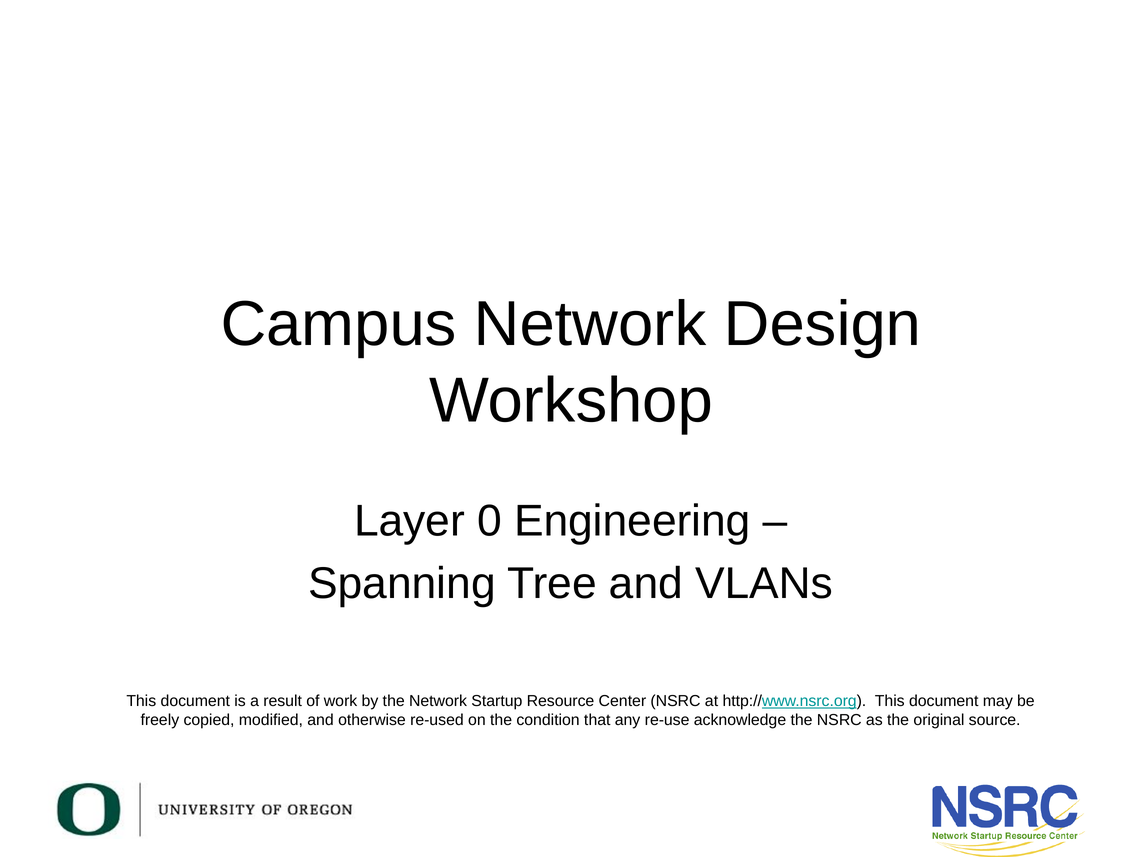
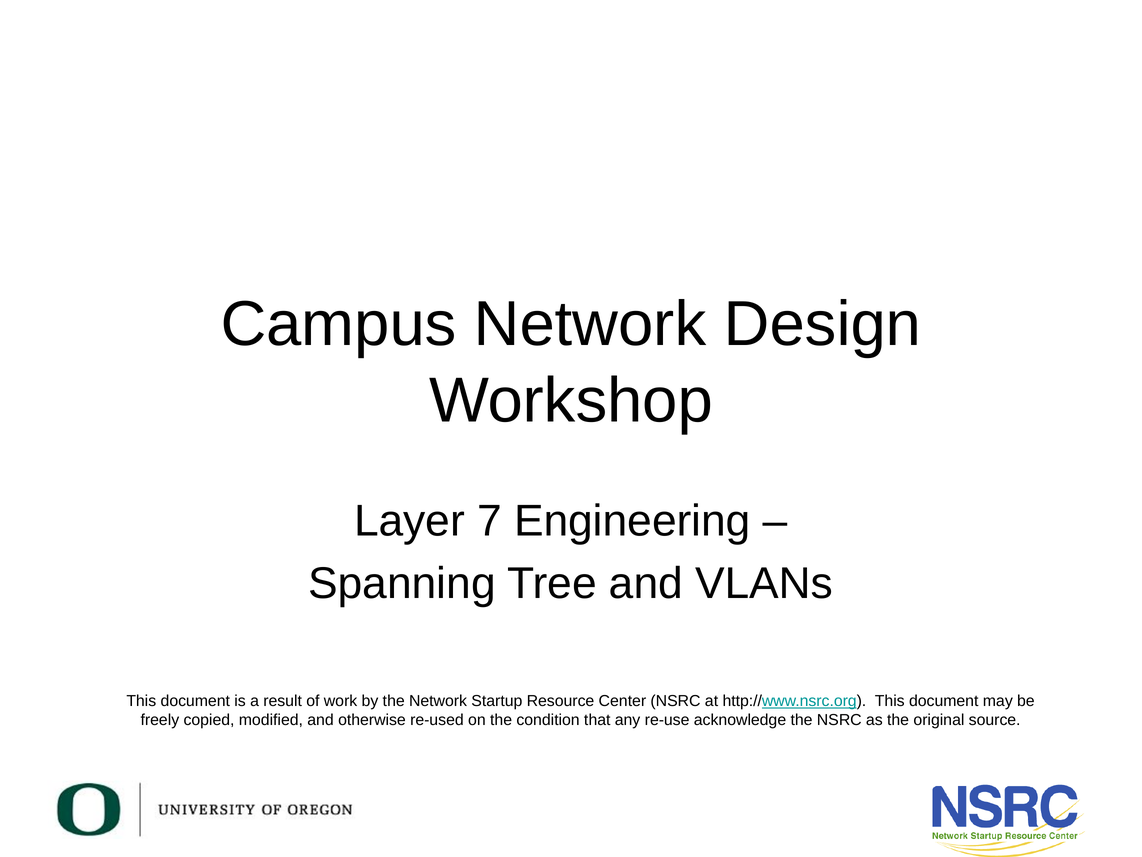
0: 0 -> 7 (490, 521)
